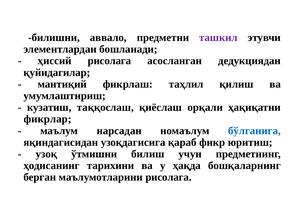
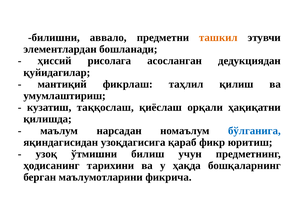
ташкил colour: purple -> orange (218, 38)
фикрлар: фикрлар -> қилишда (48, 119)
маълумотларини рисолага: рисолага -> фикрича (168, 177)
